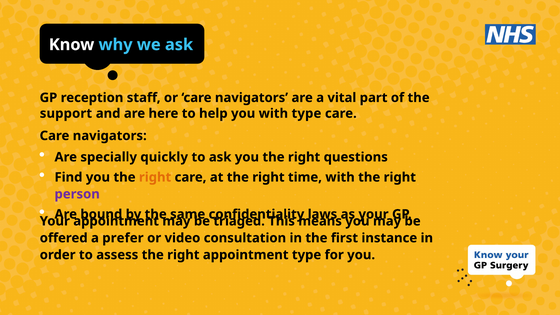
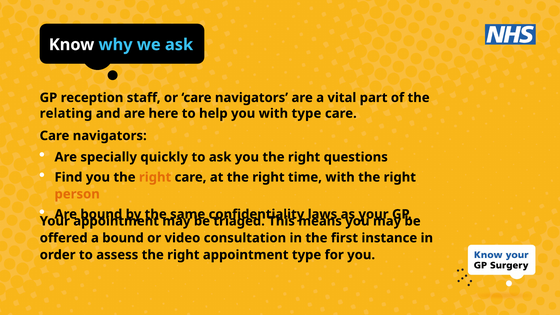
support: support -> relating (66, 113)
person colour: purple -> orange (77, 194)
a prefer: prefer -> bound (123, 238)
